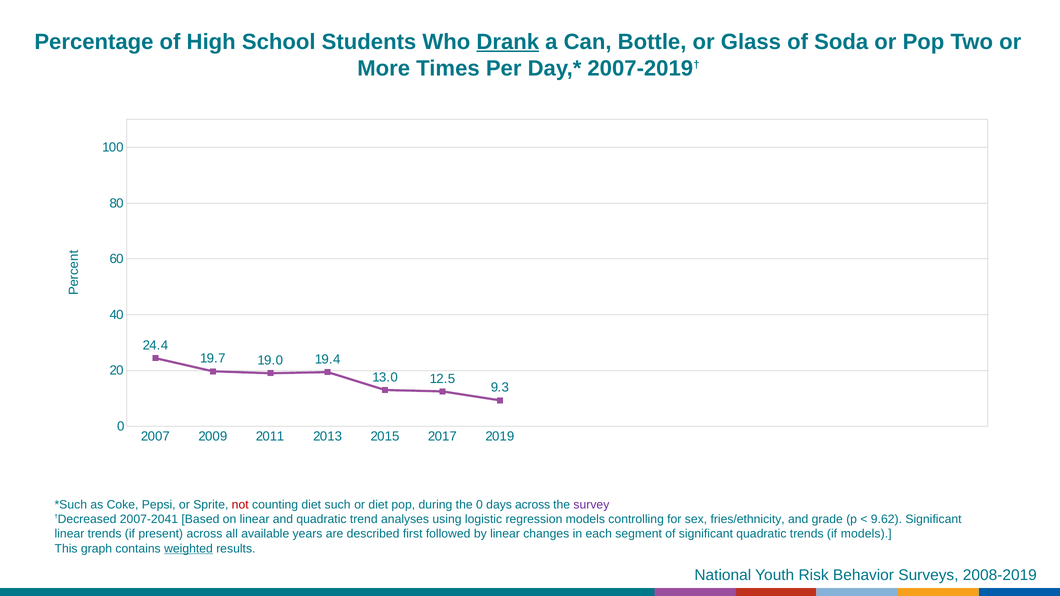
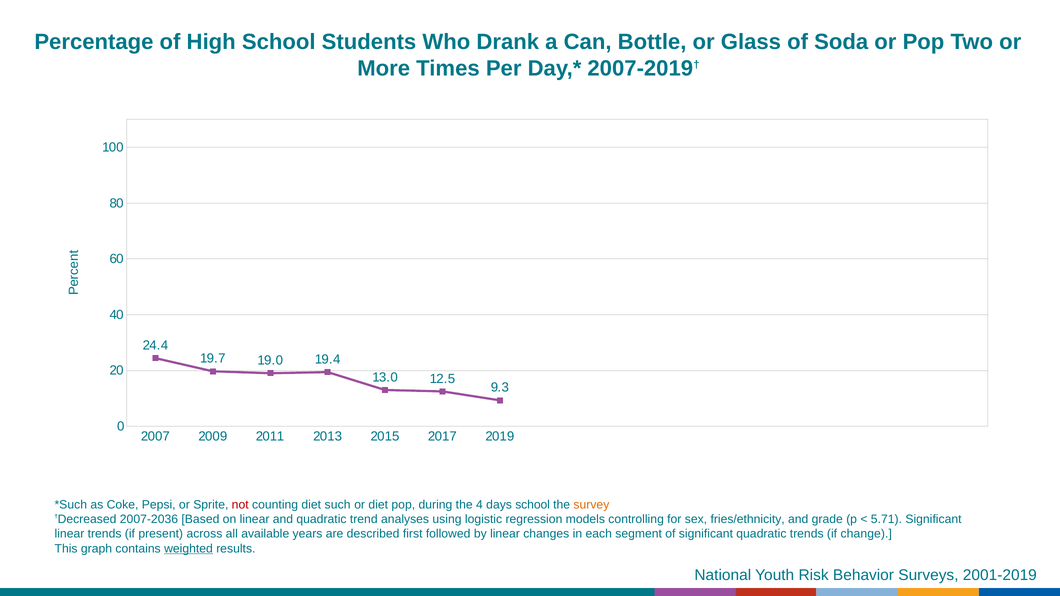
Drank underline: present -> none (508, 42)
the 0: 0 -> 4 (479, 505)
days across: across -> school (533, 505)
survey colour: purple -> orange (591, 505)
2007-2041: 2007-2041 -> 2007-2036 (149, 520)
9.62: 9.62 -> 5.71 (886, 520)
if models: models -> change (866, 534)
2008-2019: 2008-2019 -> 2001-2019 (1000, 576)
